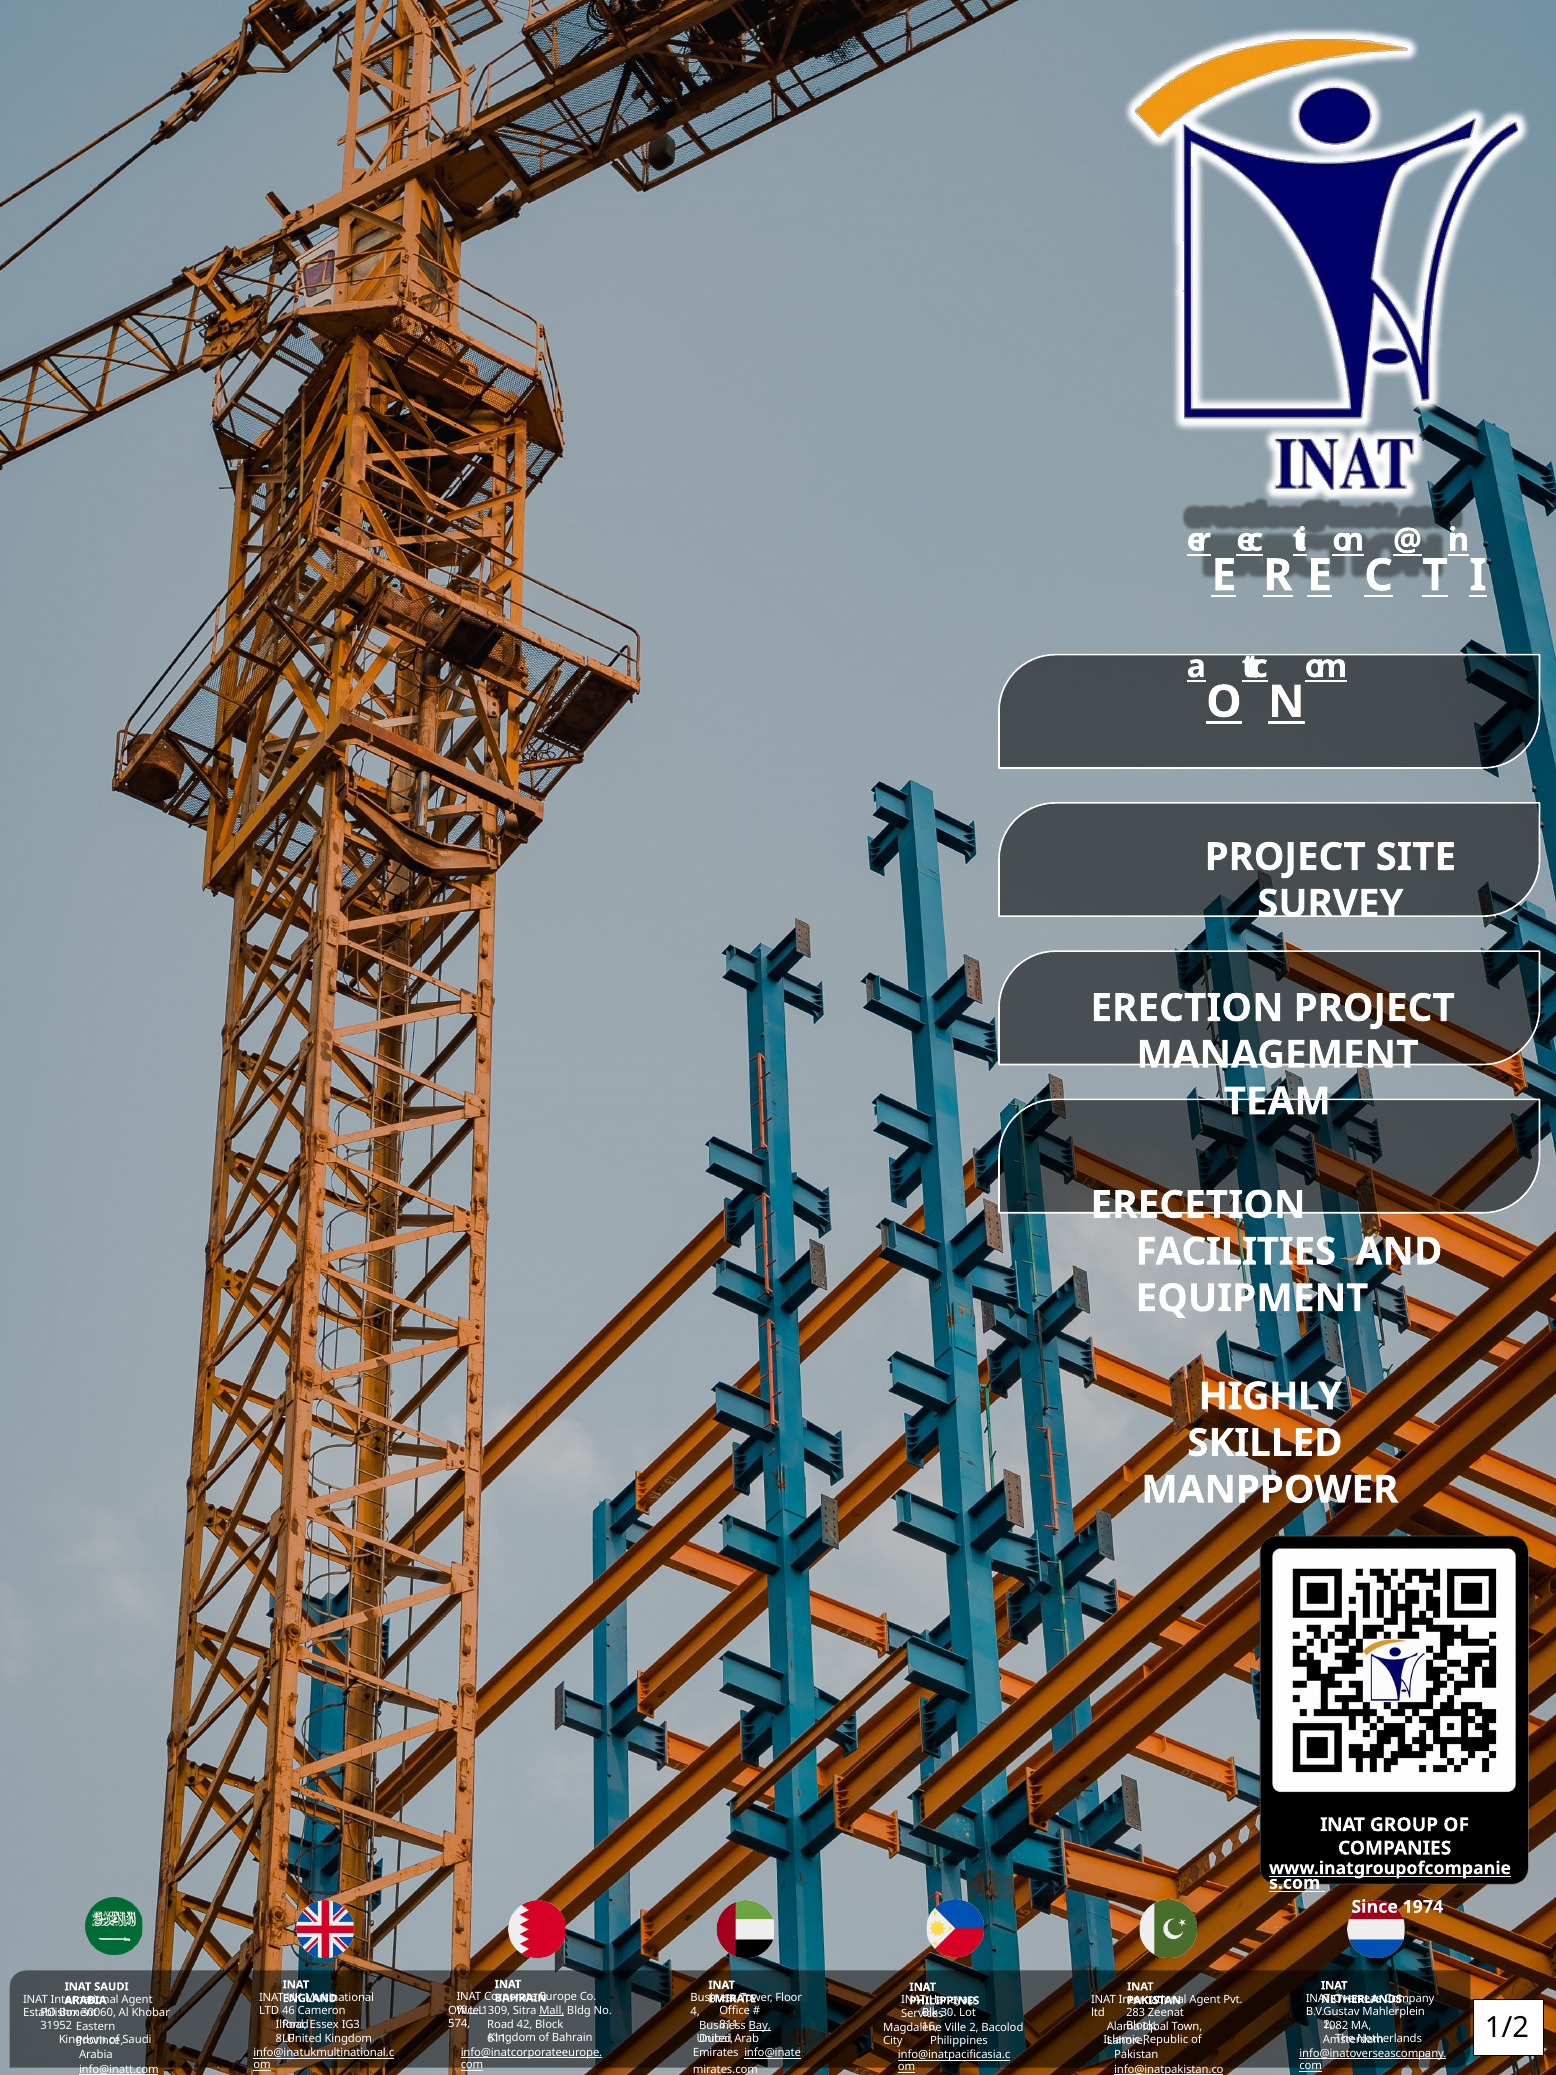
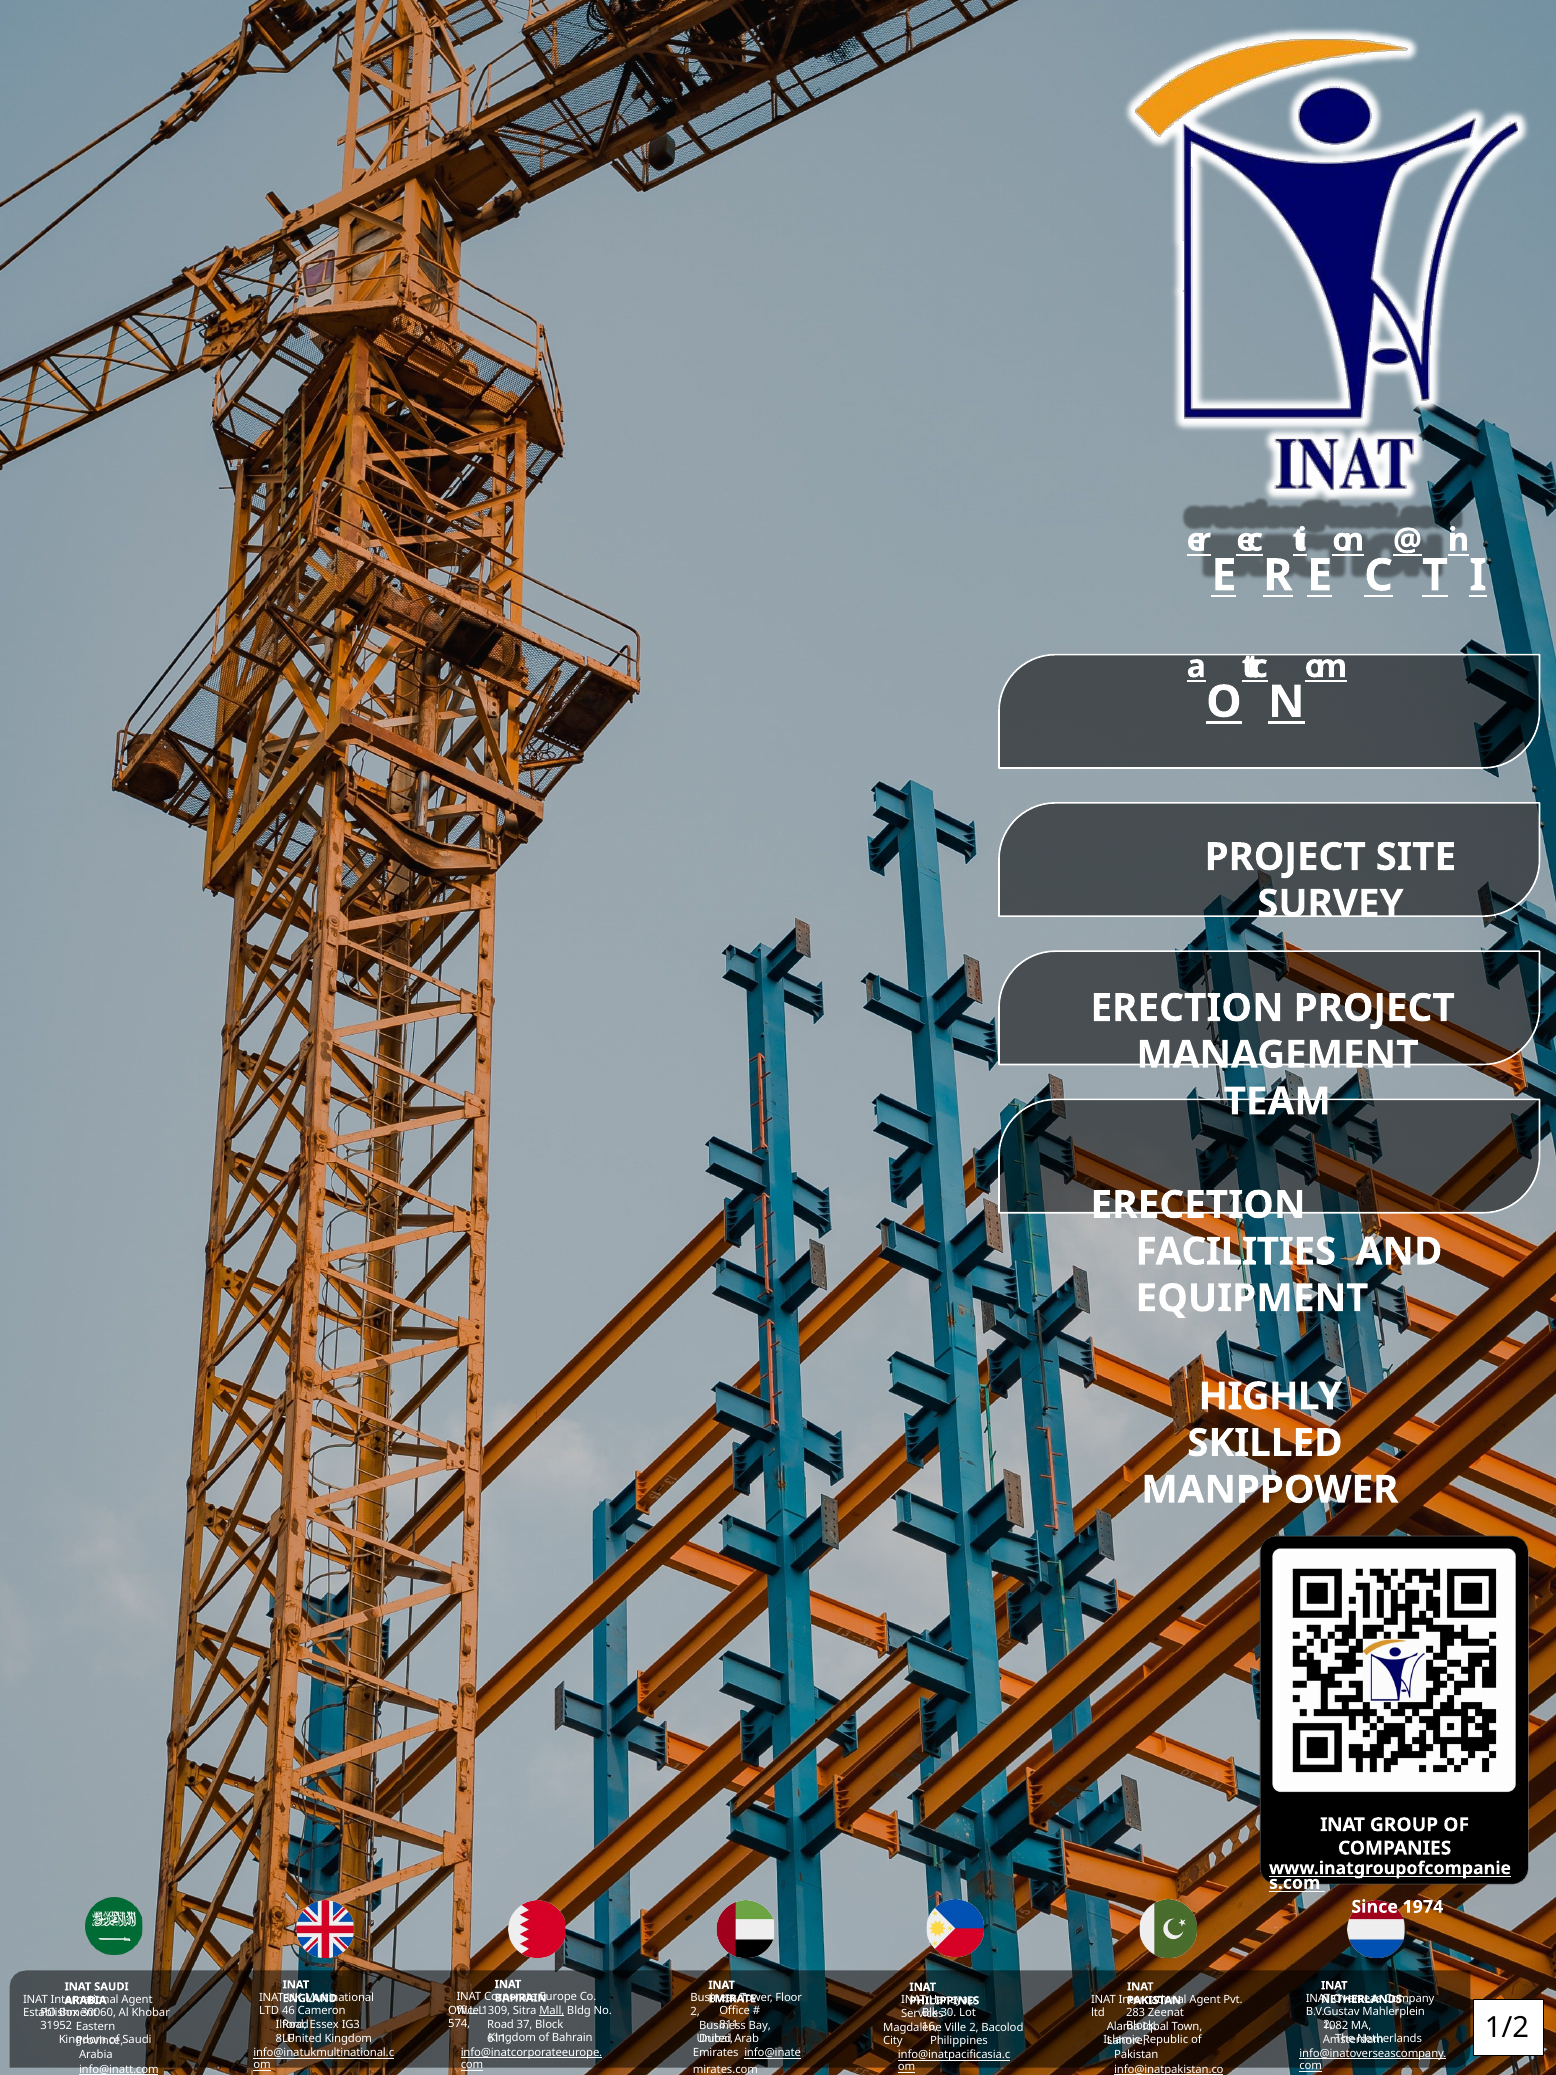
4: 4 -> 2 (695, 2011)
42: 42 -> 37 (525, 2024)
Bay underline: present -> none (760, 2025)
